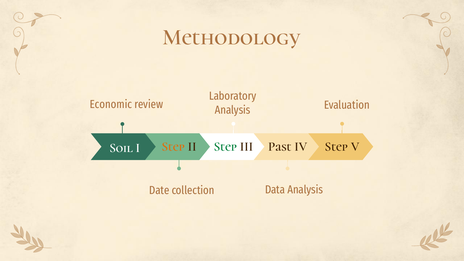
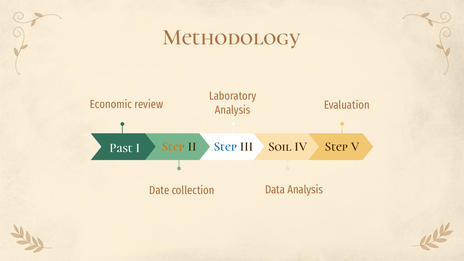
Soil: Soil -> Past (121, 148)
Step colour: green -> blue (225, 147)
Past: Past -> Soil (280, 147)
